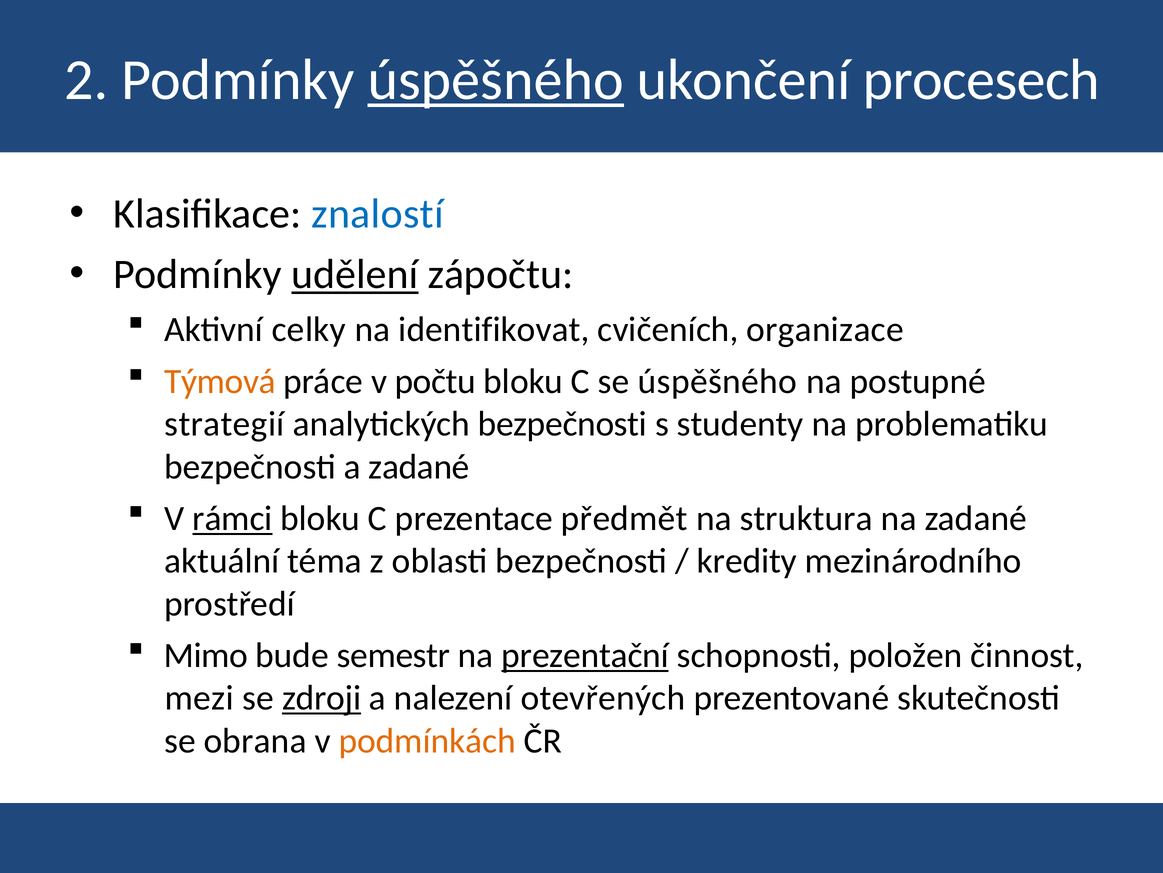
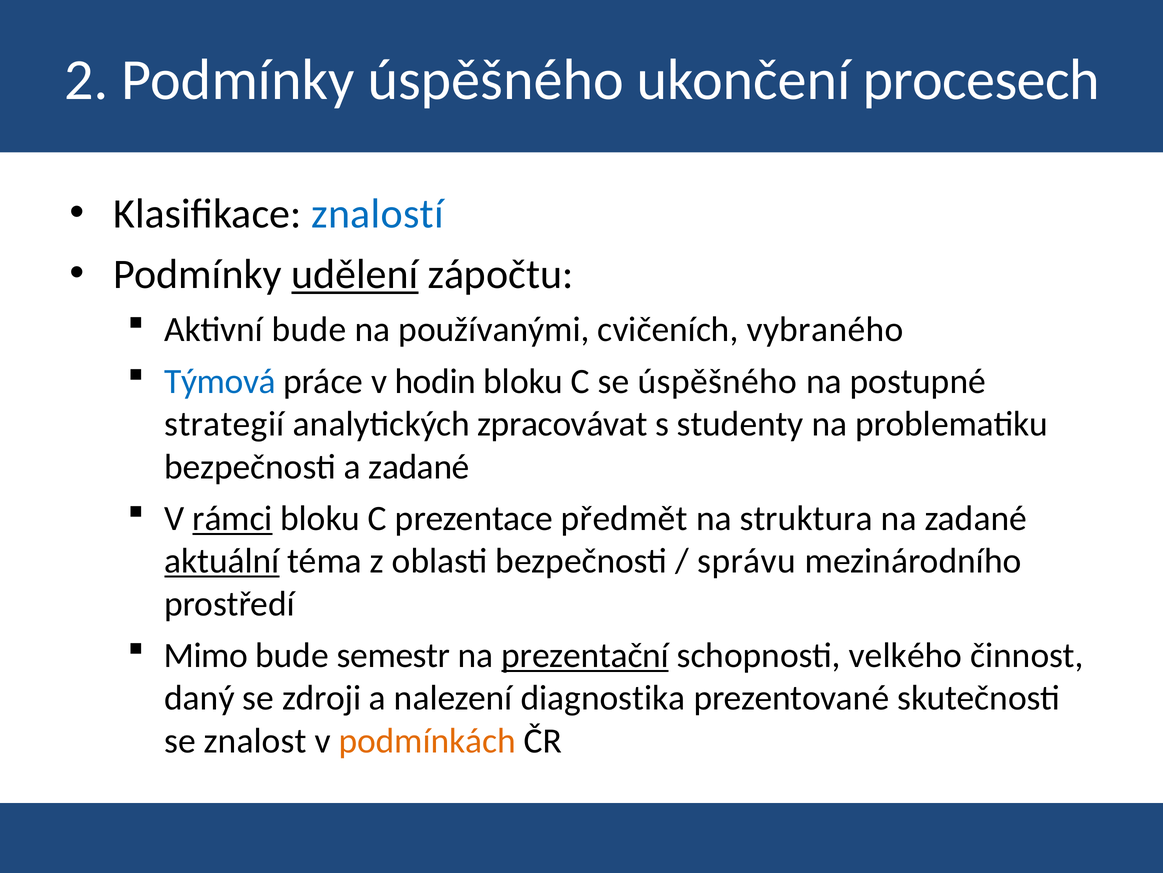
úspěšného underline: present -> none (496, 80)
Aktivní celky: celky -> bude (309, 329)
identifikovat: identifikovat -> používanými (494, 329)
organizace: organizace -> vybraného (825, 329)
Týmová colour: orange -> blue (220, 381)
počtu: počtu -> hodin (435, 381)
analytických bezpečnosti: bezpečnosti -> zpracovávat (562, 424)
aktuální underline: none -> present (222, 561)
kredity: kredity -> správu (747, 561)
položen: položen -> velkého (905, 655)
mezi: mezi -> daný (199, 698)
zdroji underline: present -> none (322, 698)
otevřených: otevřených -> diagnostika (603, 698)
obrana: obrana -> znalost (255, 740)
